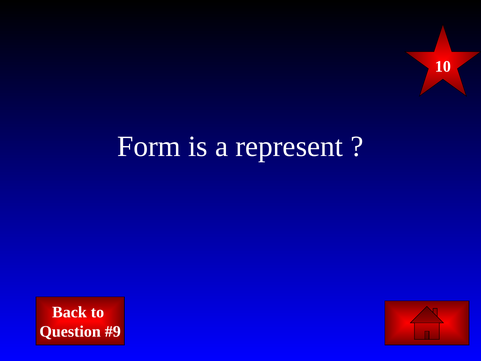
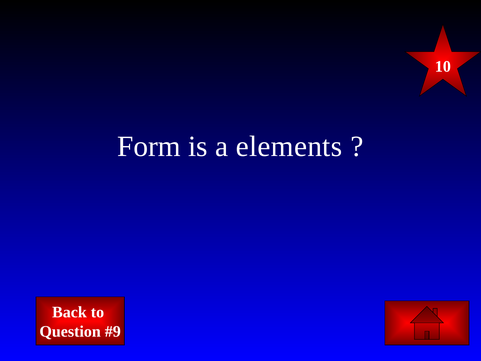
represent: represent -> elements (289, 146)
